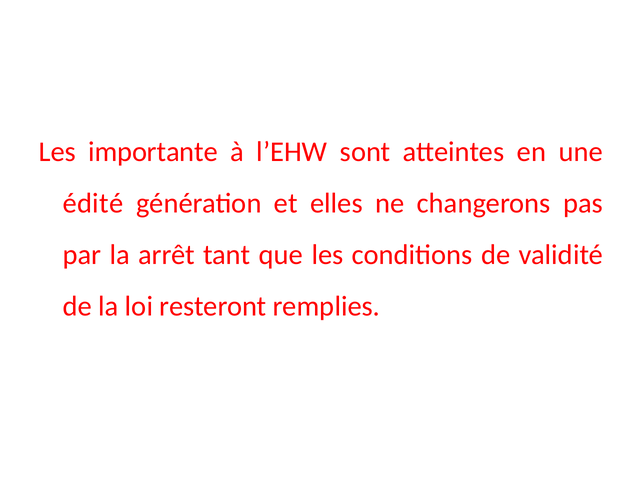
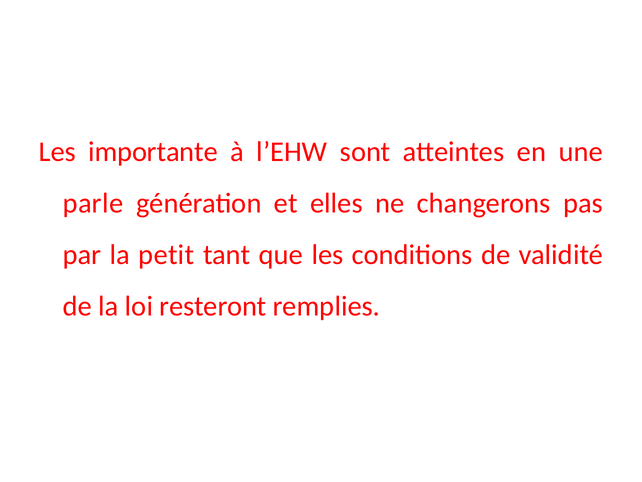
édité: édité -> parle (93, 203)
arrêt: arrêt -> petit (166, 255)
